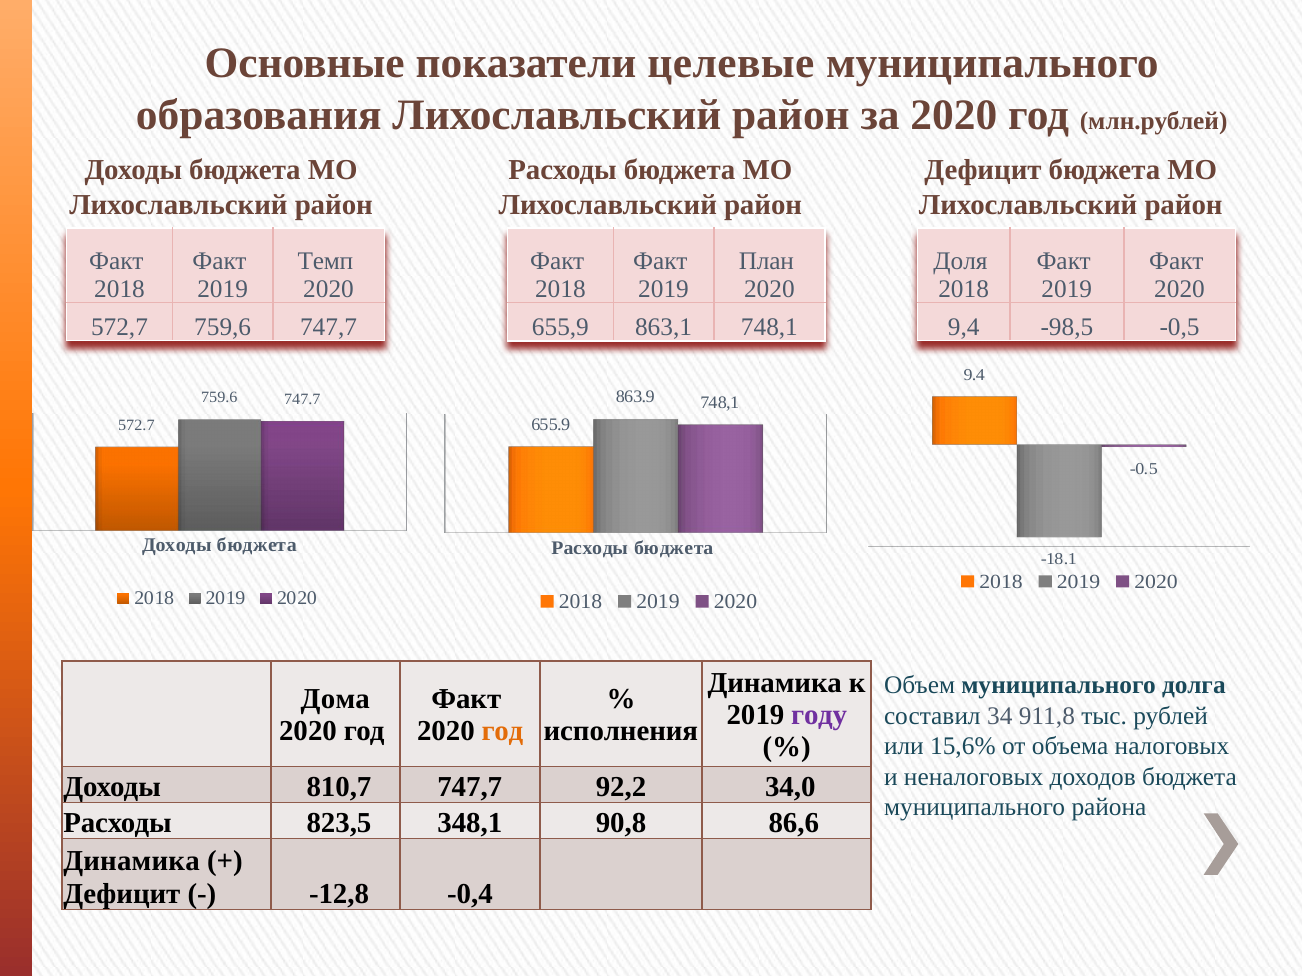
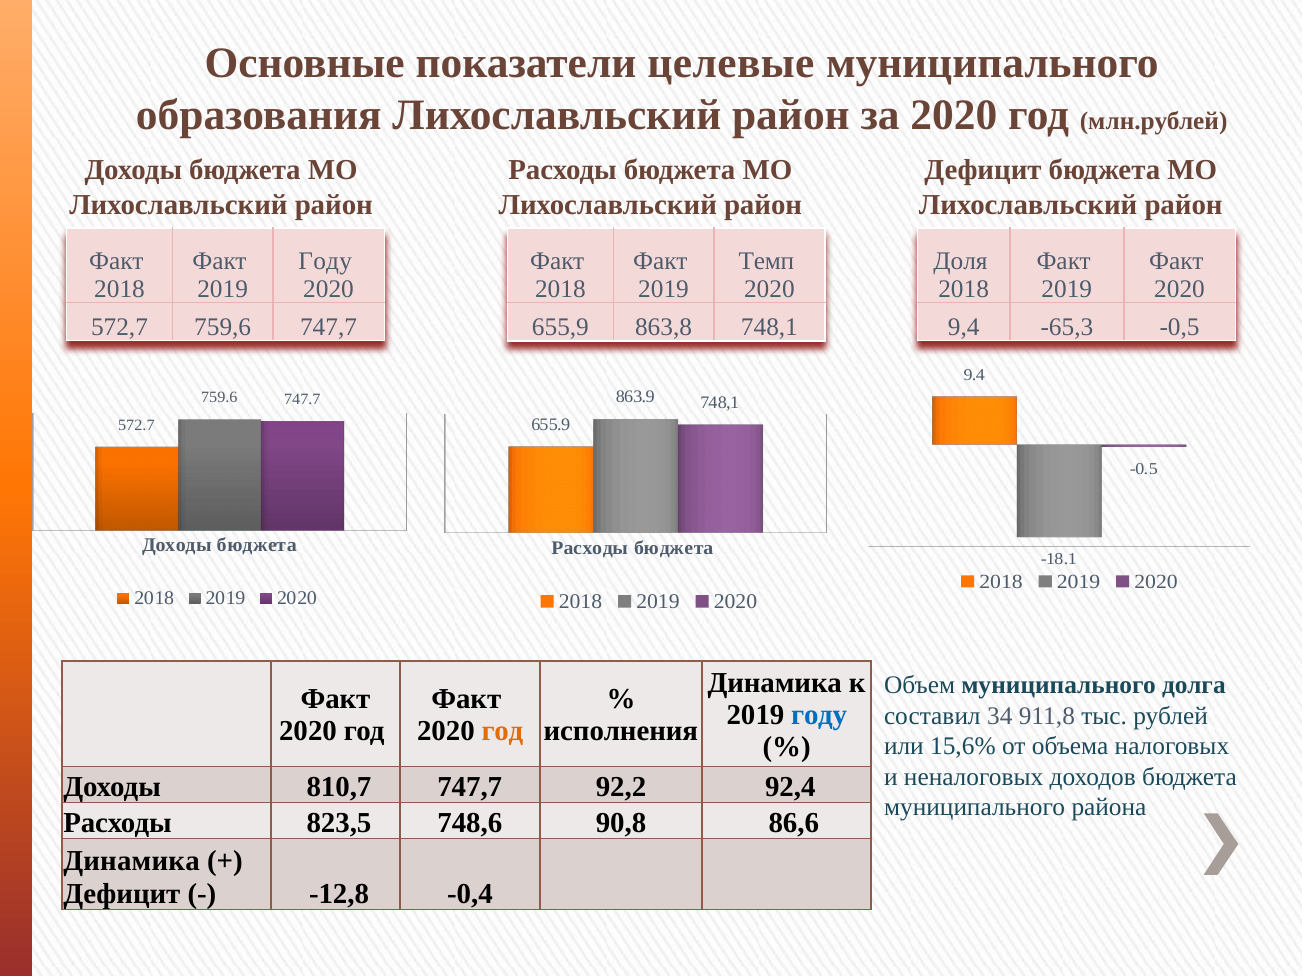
Темп: Темп -> Году (325, 261)
План: План -> Темп (766, 261)
-98,5: -98,5 -> -65,3 (1067, 327)
863,1: 863,1 -> 863,8 (664, 327)
Дома: Дома -> Факт (336, 699)
году colour: purple -> blue (819, 715)
34,0: 34,0 -> 92,4 (790, 787)
348,1: 348,1 -> 748,6 (470, 823)
